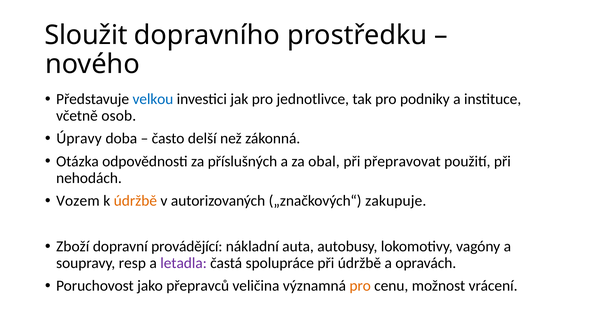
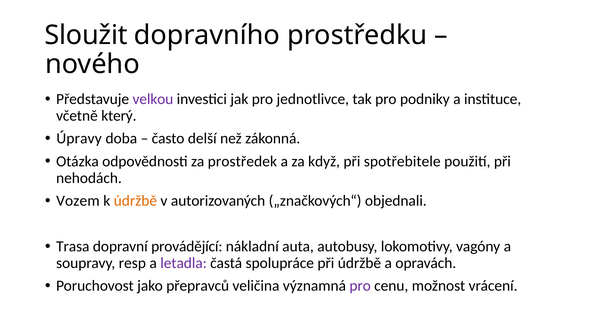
velkou colour: blue -> purple (153, 99)
osob: osob -> který (119, 116)
příslušných: příslušných -> prostředek (242, 161)
obal: obal -> když (324, 161)
přepravovat: přepravovat -> spotřebitele (402, 161)
zakupuje: zakupuje -> objednali (396, 200)
Zboží: Zboží -> Trasa (73, 246)
pro colour: orange -> purple (360, 285)
